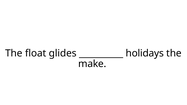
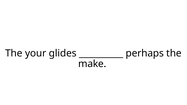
float: float -> your (36, 53)
holidays: holidays -> perhaps (145, 53)
